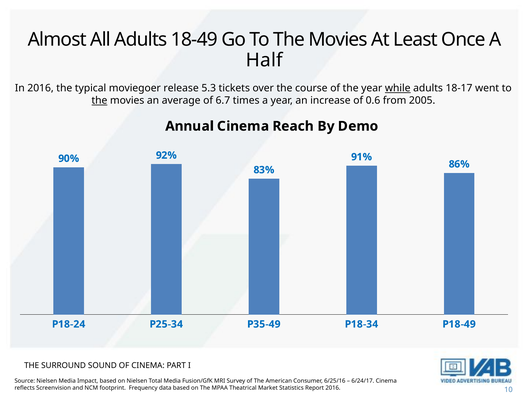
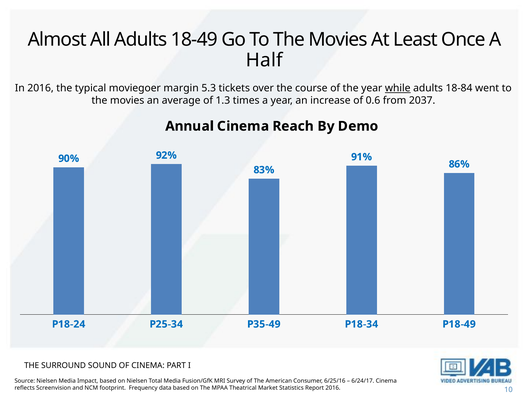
release: release -> margin (181, 88)
18-17: 18-17 -> 18-84 (459, 88)
the underline: present -> none (99, 101)
6.7: 6.7 -> 1.3 (223, 101)
2005: 2005 -> 2037 (422, 101)
